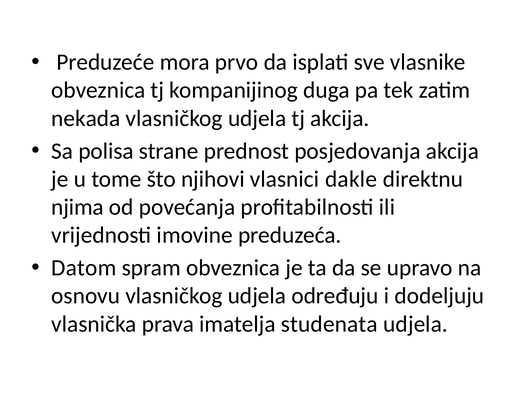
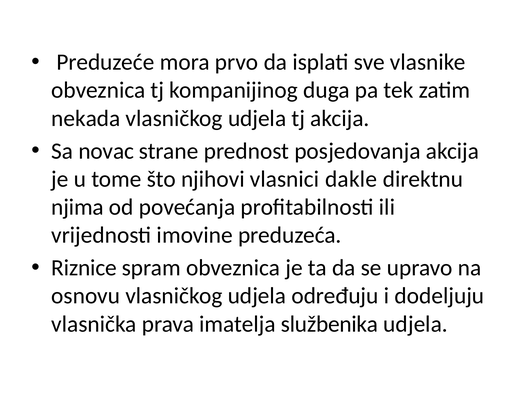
polisa: polisa -> novac (106, 151)
Datom: Datom -> Riznice (84, 268)
studenata: studenata -> službenika (330, 324)
